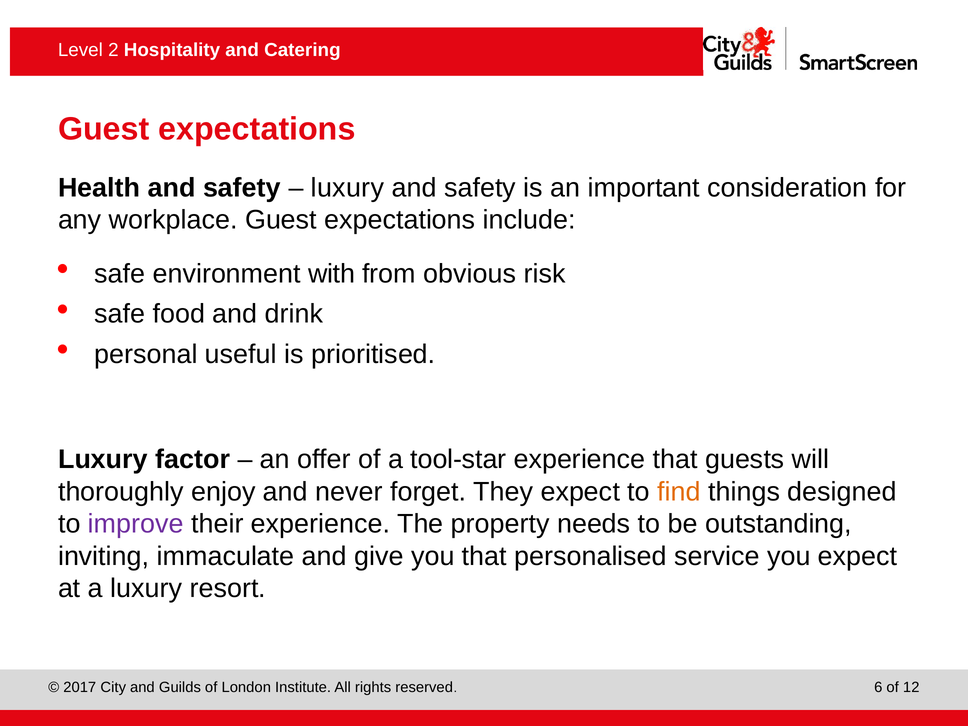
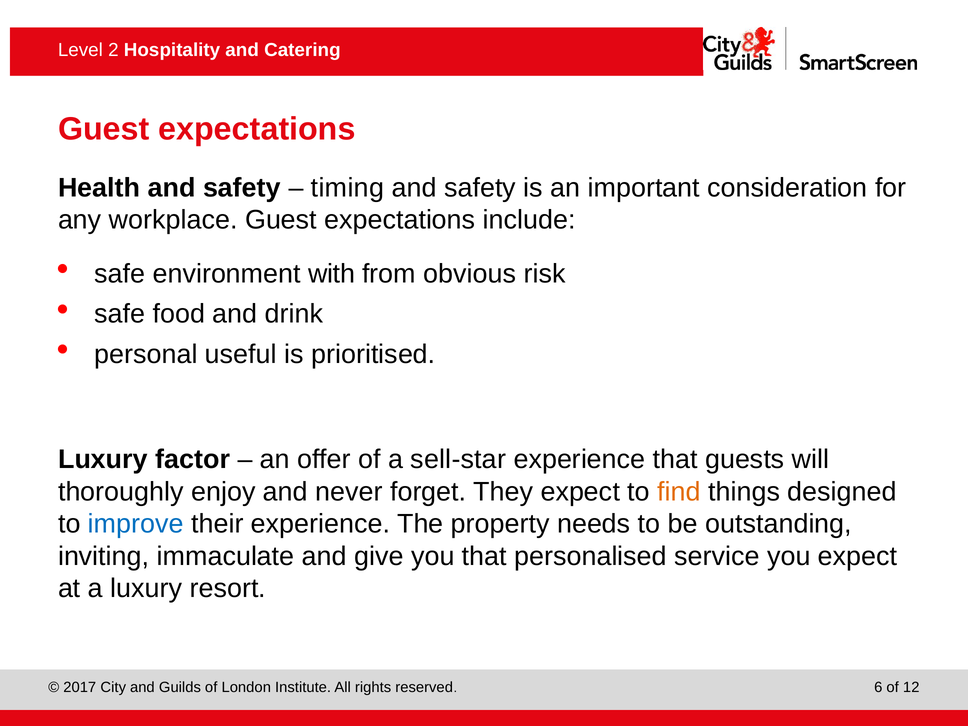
luxury: luxury -> timing (348, 188)
tool-star: tool-star -> sell-star (458, 459)
improve colour: purple -> blue (136, 524)
